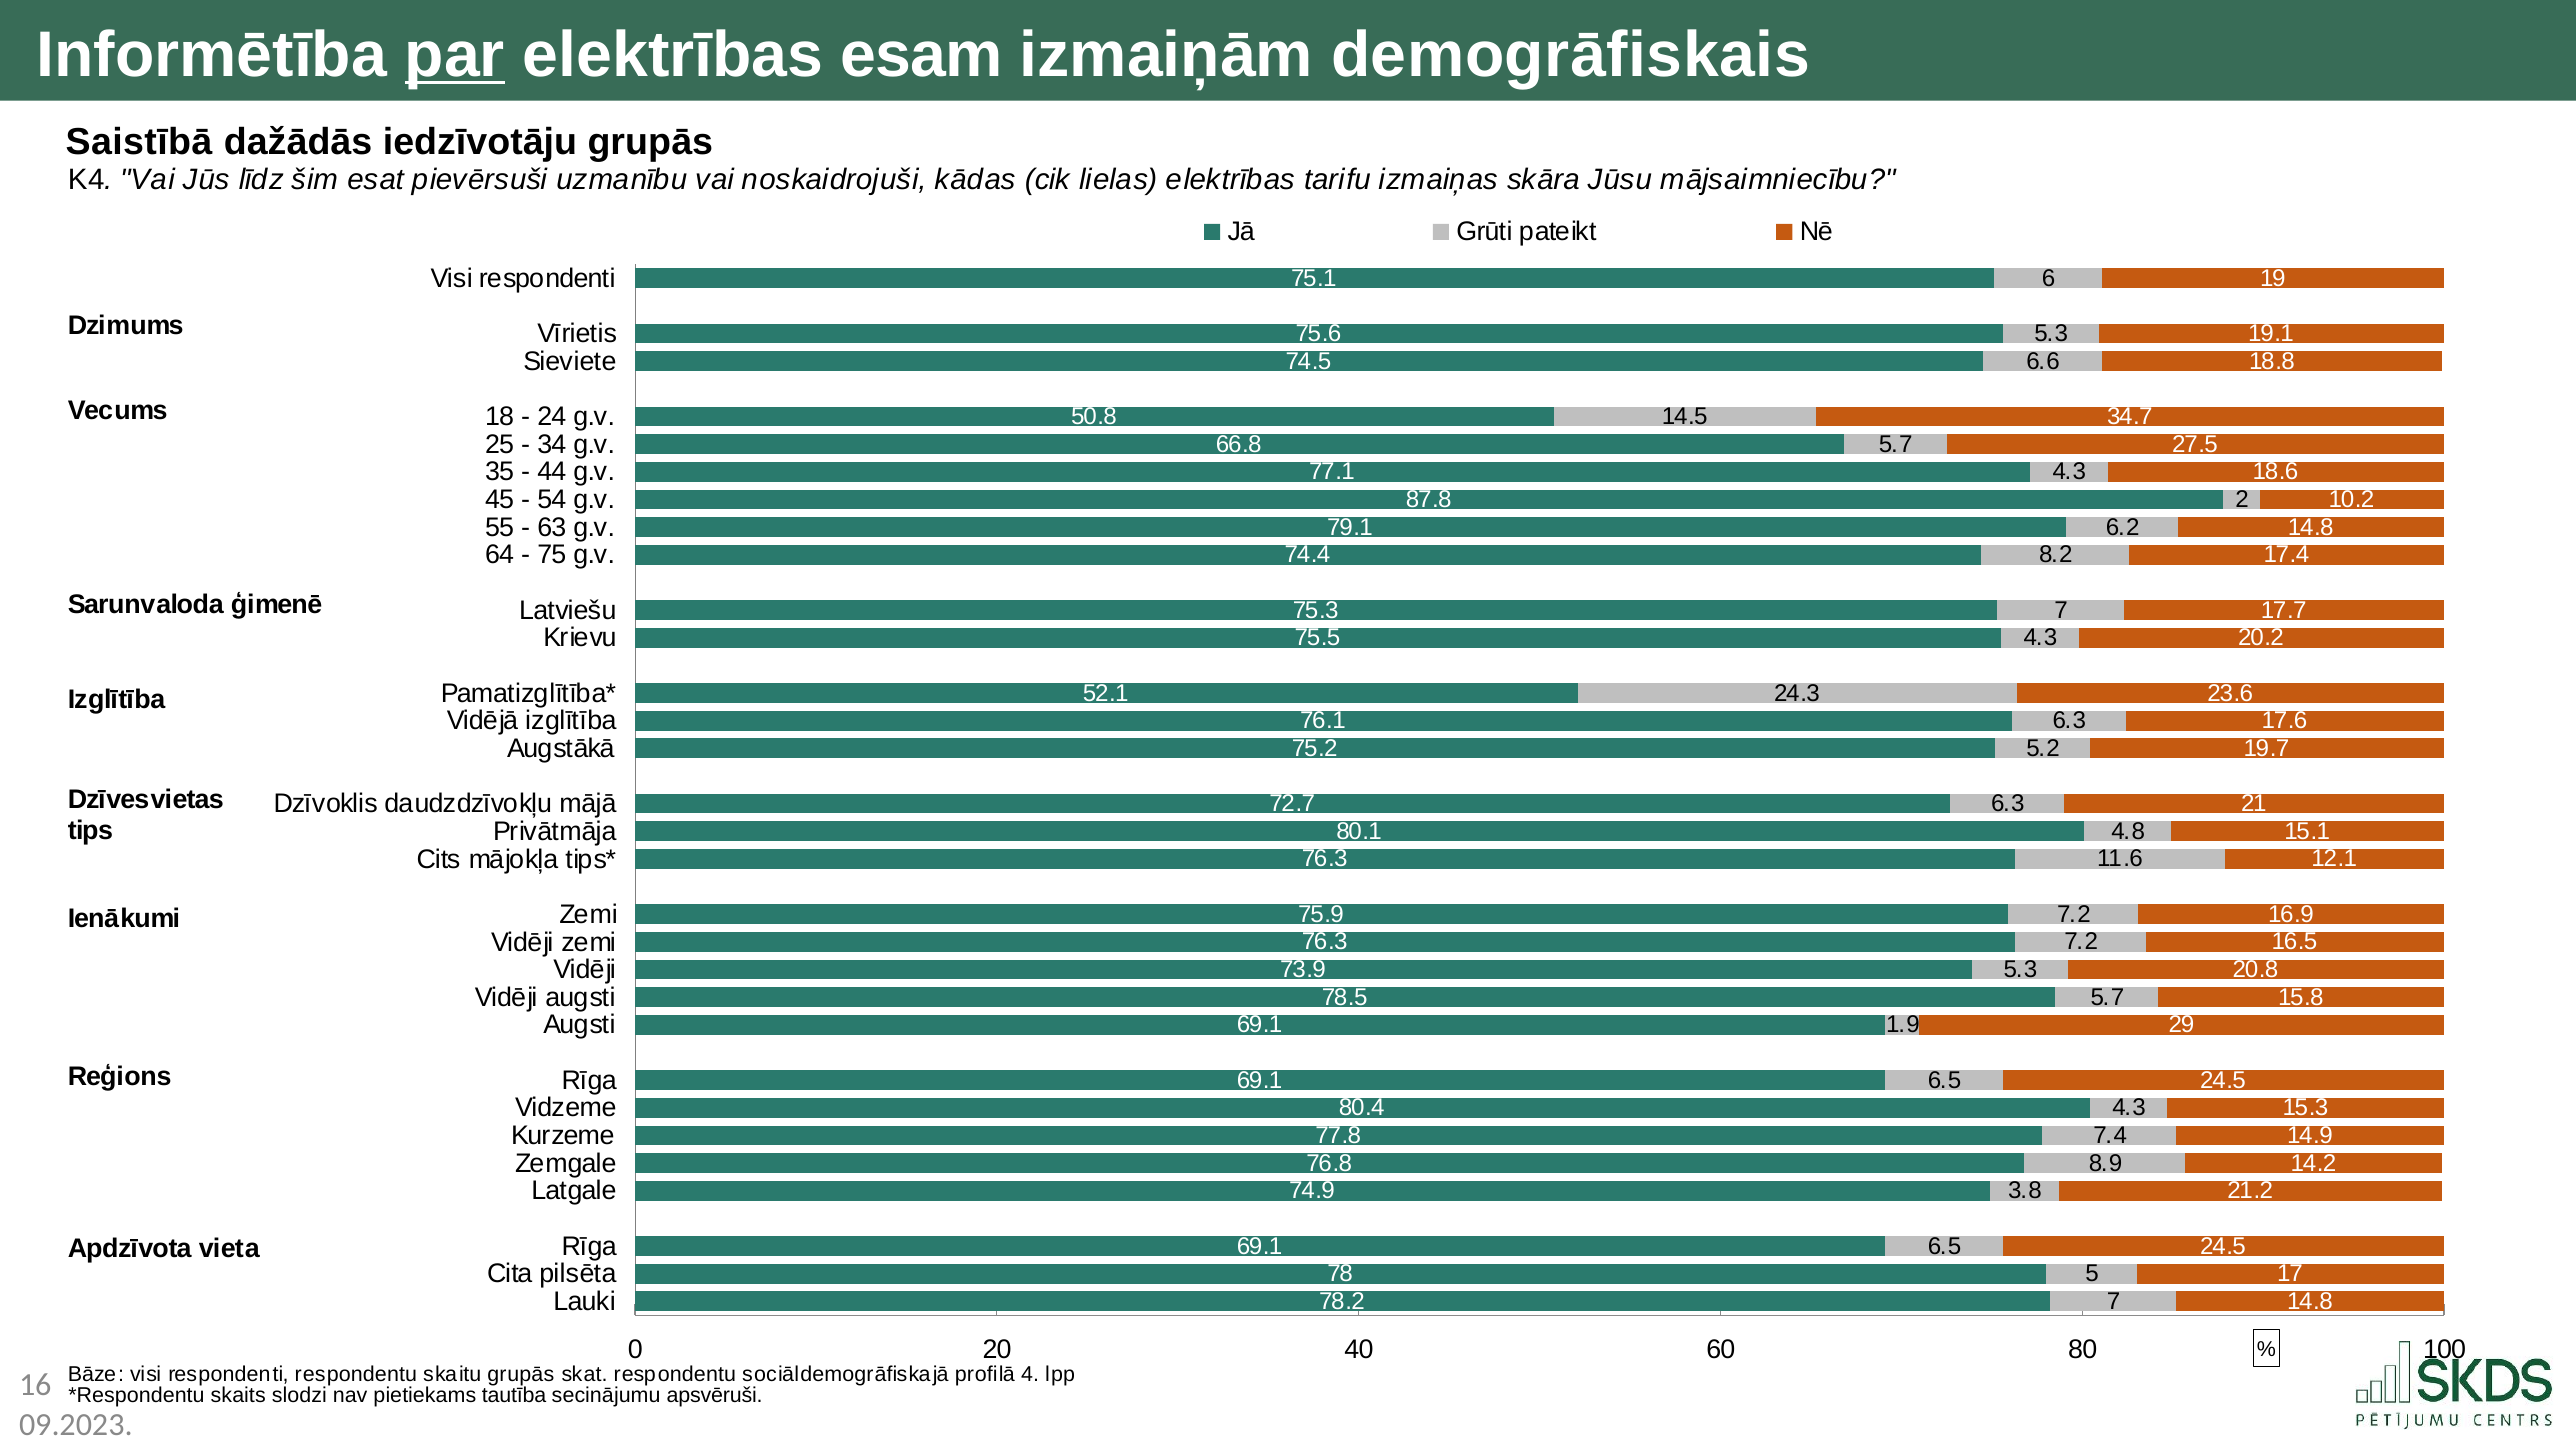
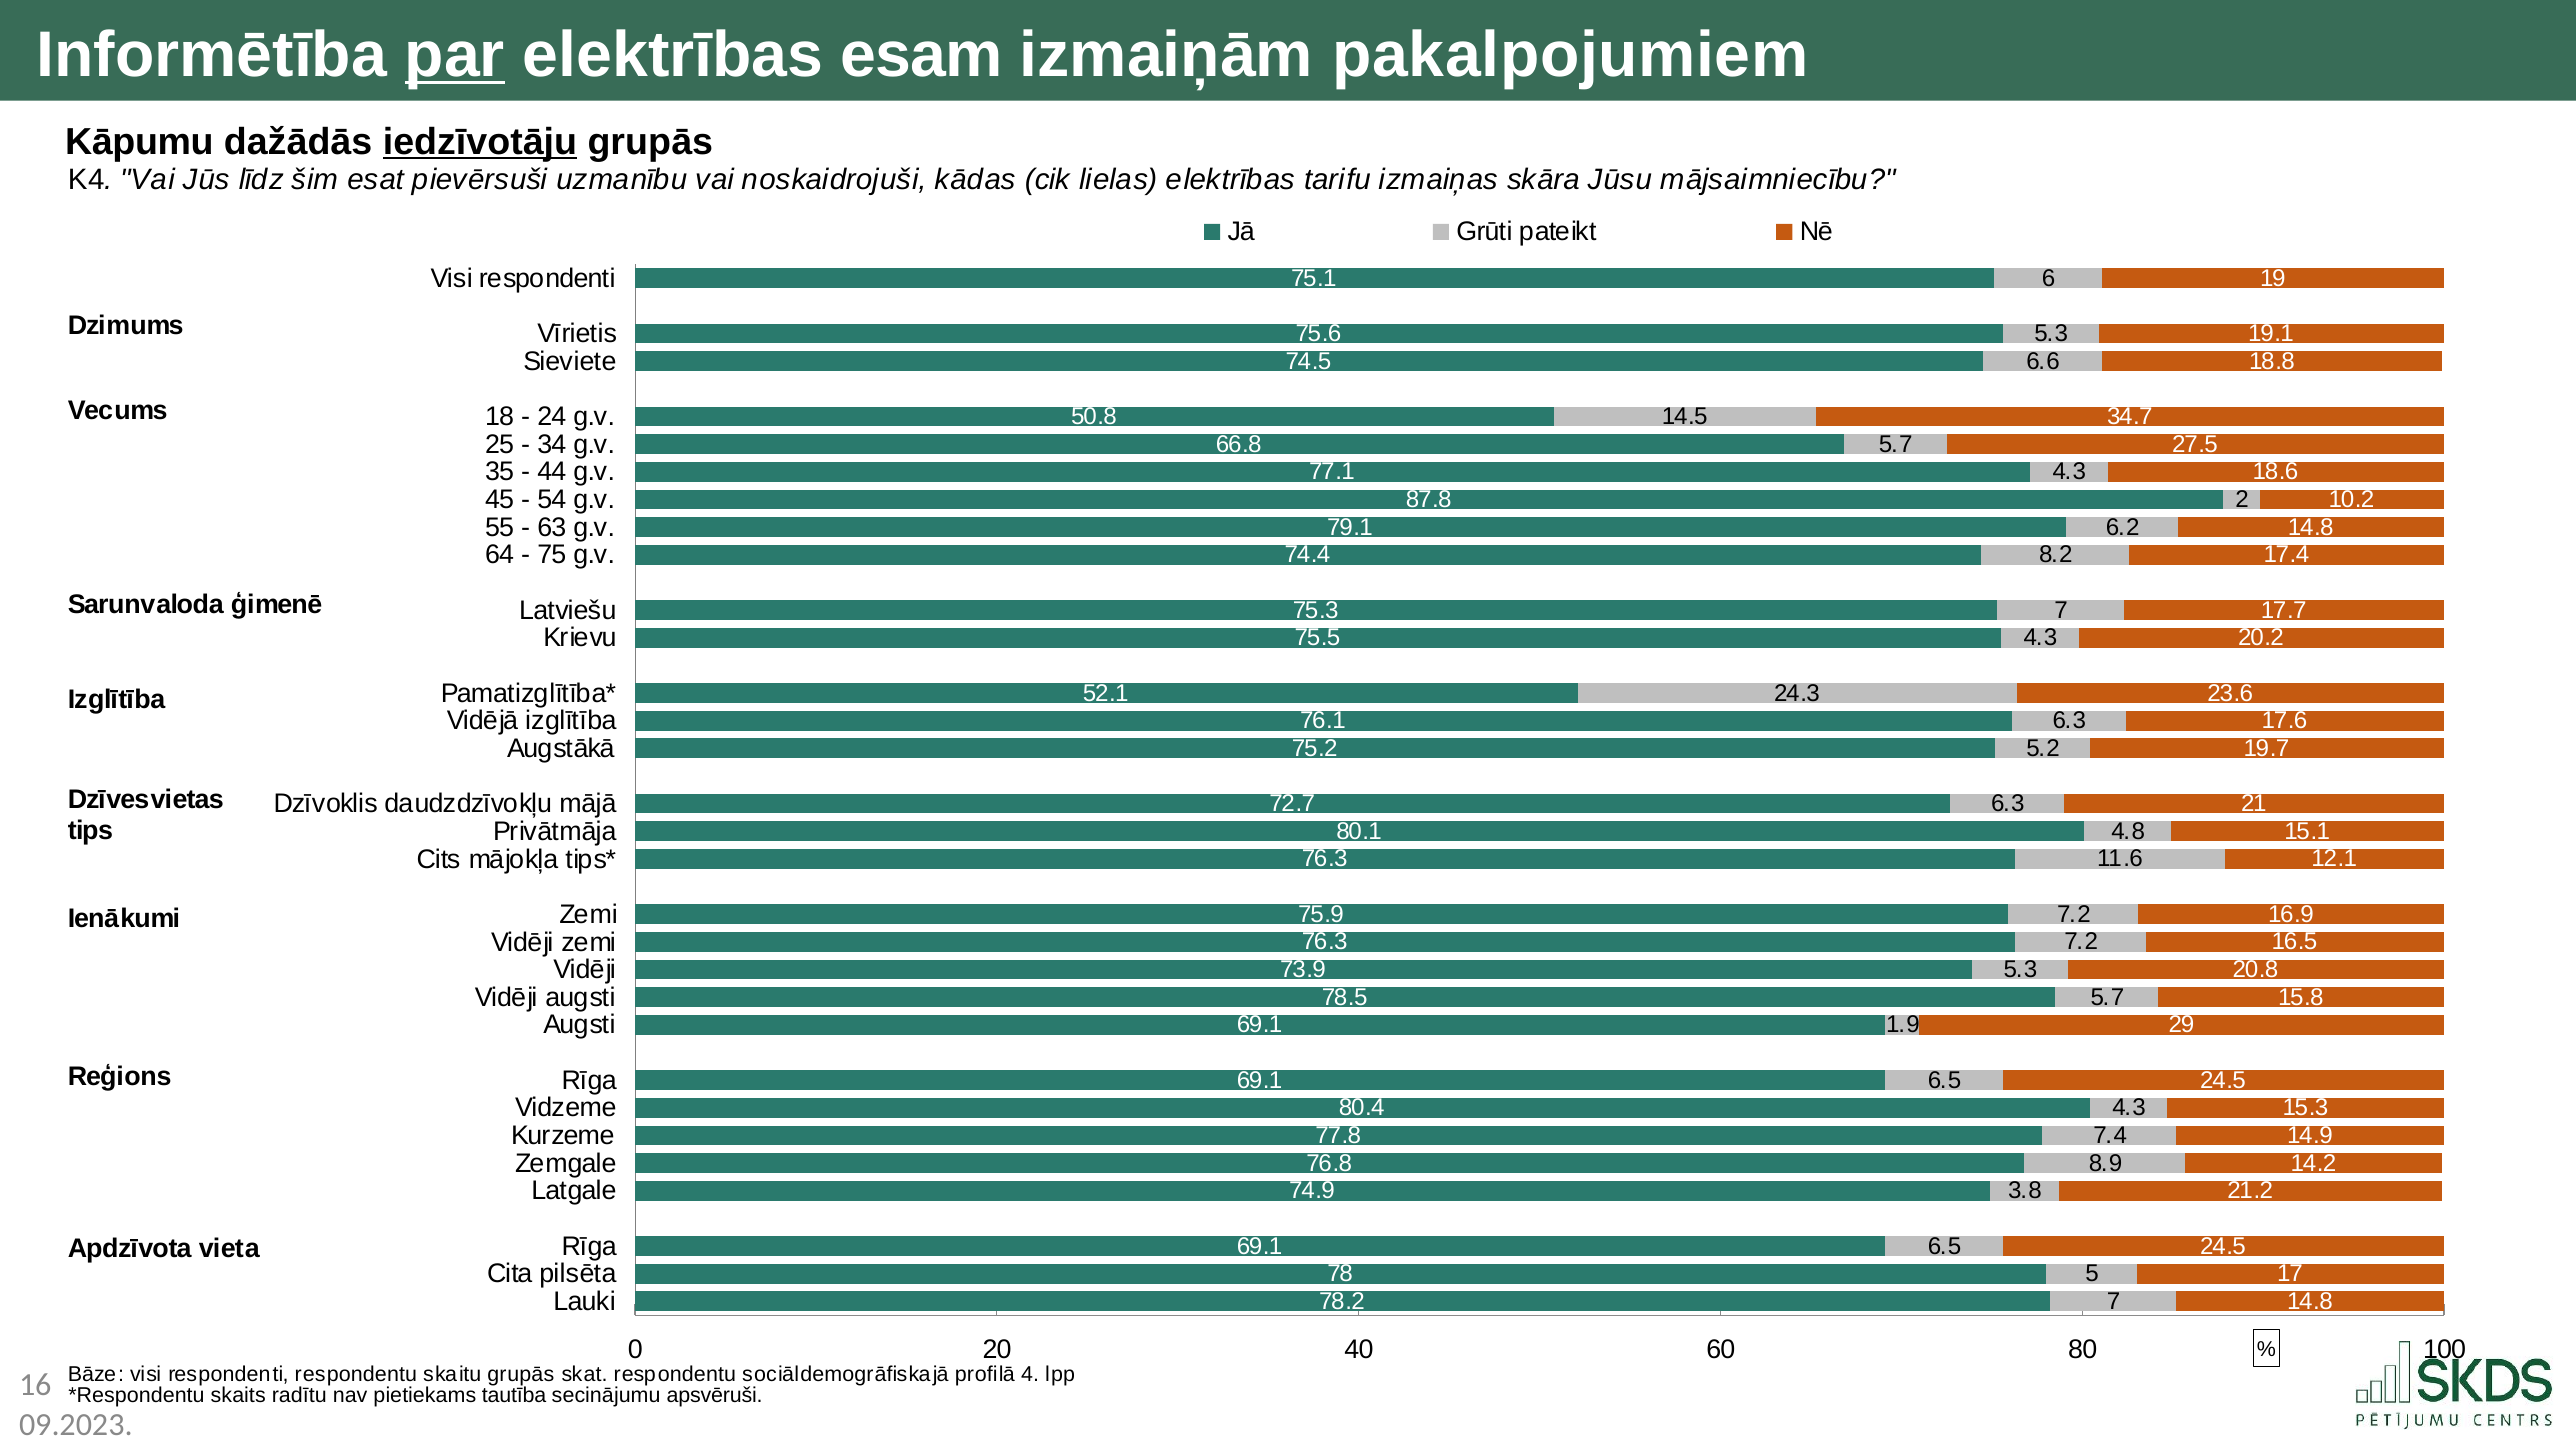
demogrāfiskais: demogrāfiskais -> pakalpojumiem (1571, 55)
Saistībā: Saistībā -> Kāpumu (139, 142)
iedzīvotāju underline: none -> present (480, 142)
slodzi: slodzi -> radītu (299, 1395)
